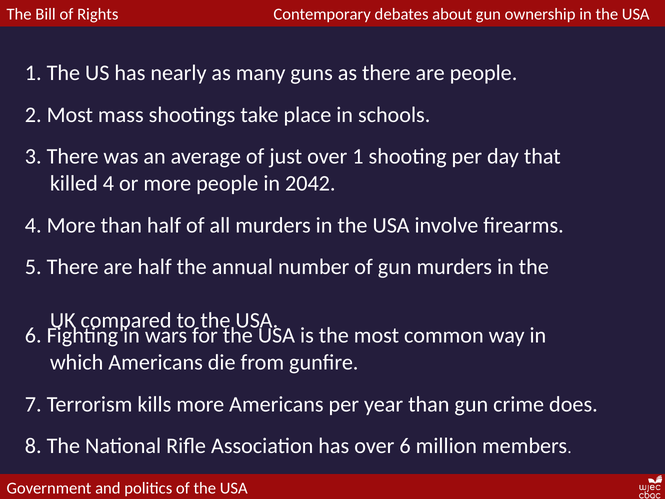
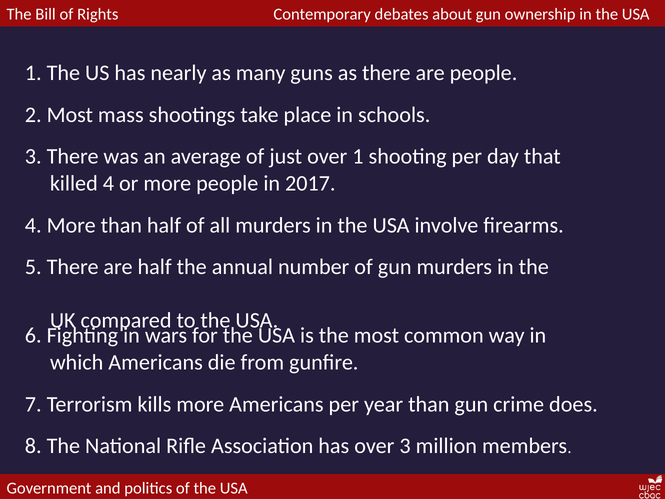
2042: 2042 -> 2017 (310, 183)
over 6: 6 -> 3 (405, 446)
